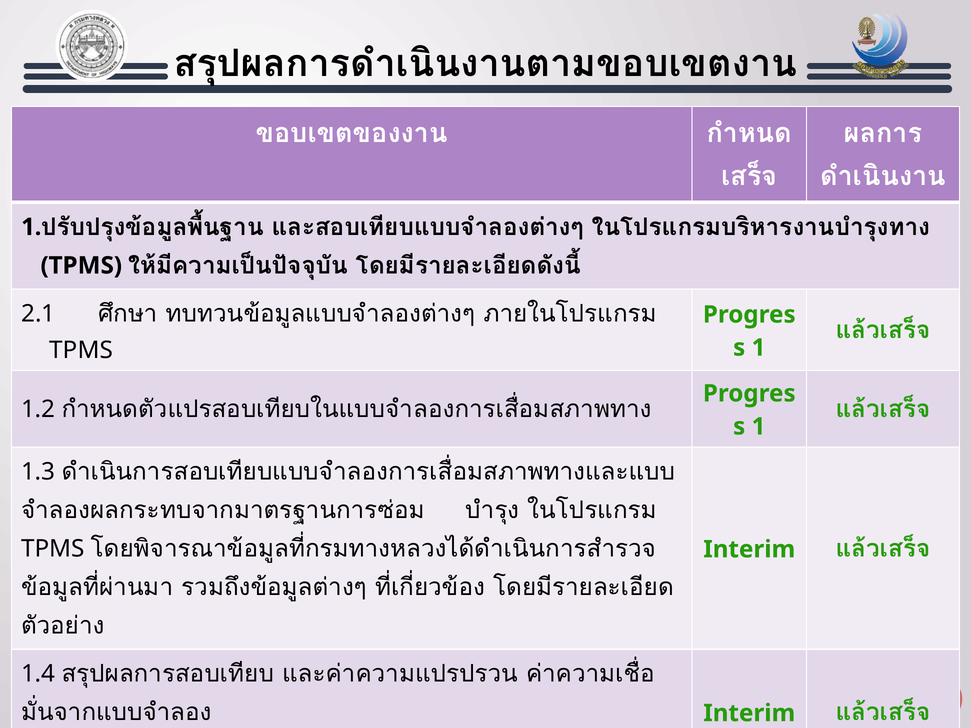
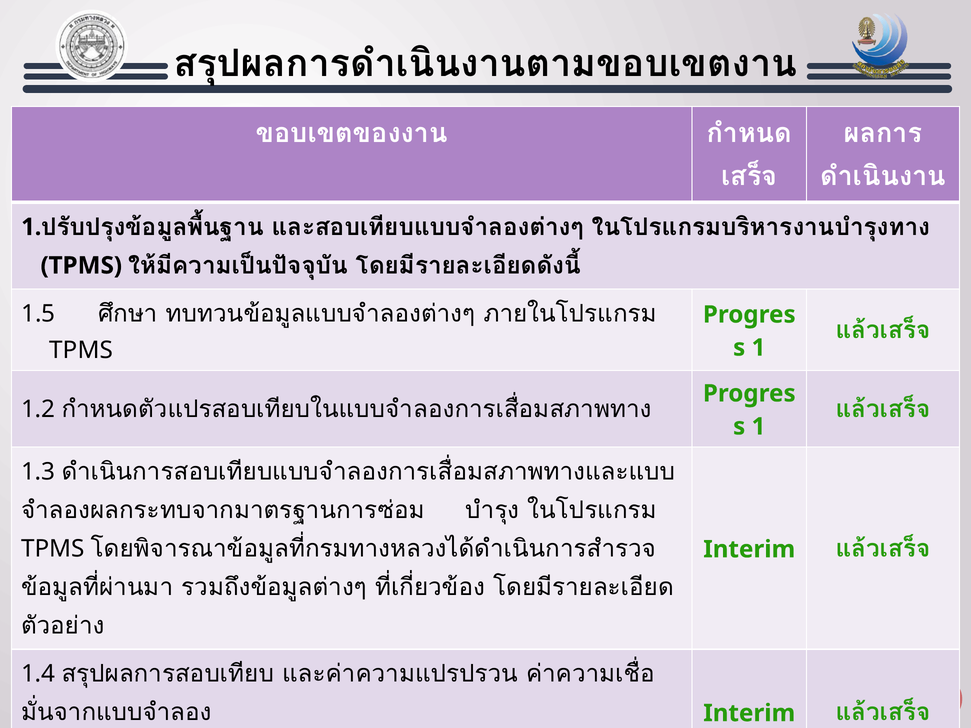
2.1: 2.1 -> 1.5 (38, 314)
